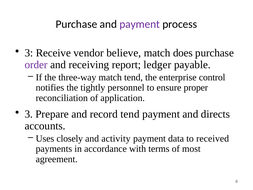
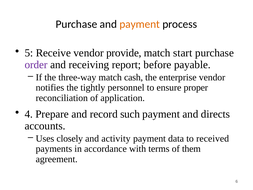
payment colour: purple -> orange (140, 24)
3: 3 -> 5 (29, 53)
believe: believe -> provide (124, 53)
does: does -> start (183, 53)
ledger: ledger -> before (157, 65)
match tend: tend -> cash (134, 77)
enterprise control: control -> vendor (212, 77)
3: 3 -> 4 (29, 114)
record tend: tend -> such (130, 114)
most: most -> them (191, 149)
